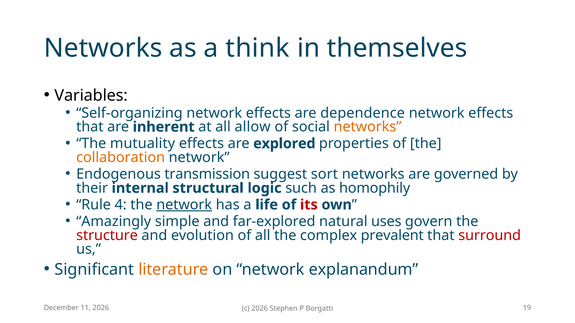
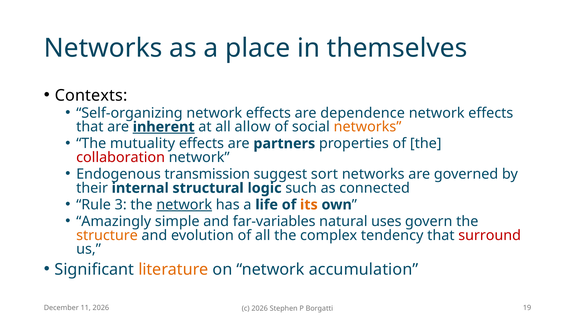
think: think -> place (258, 48)
Variables: Variables -> Contexts (91, 95)
inherent underline: none -> present (164, 127)
explored: explored -> partners (284, 144)
collaboration colour: orange -> red (121, 158)
homophily: homophily -> connected (375, 188)
4: 4 -> 3 (121, 205)
its colour: red -> orange (309, 205)
far-explored: far-explored -> far-variables (274, 222)
structure colour: red -> orange (107, 236)
prevalent: prevalent -> tendency (392, 236)
explanandum: explanandum -> accumulation (364, 270)
